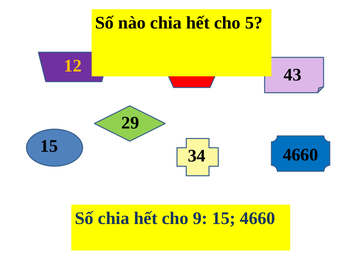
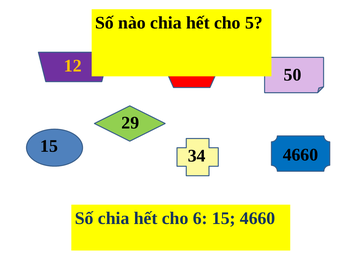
43: 43 -> 50 (293, 75)
9: 9 -> 6 (200, 219)
